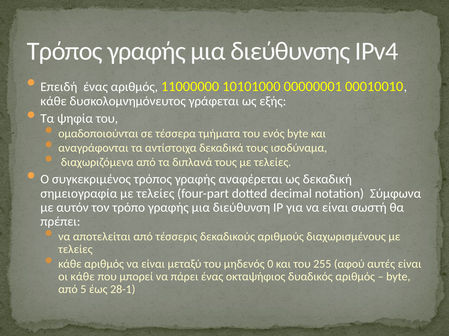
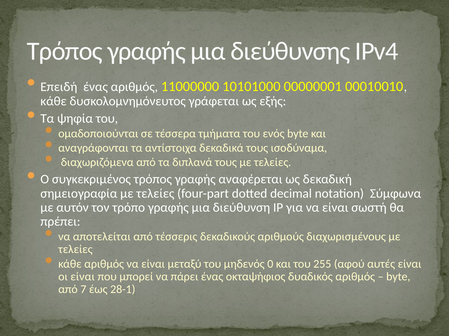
οι κάθε: κάθε -> είναι (83, 277)
5: 5 -> 7 (83, 290)
